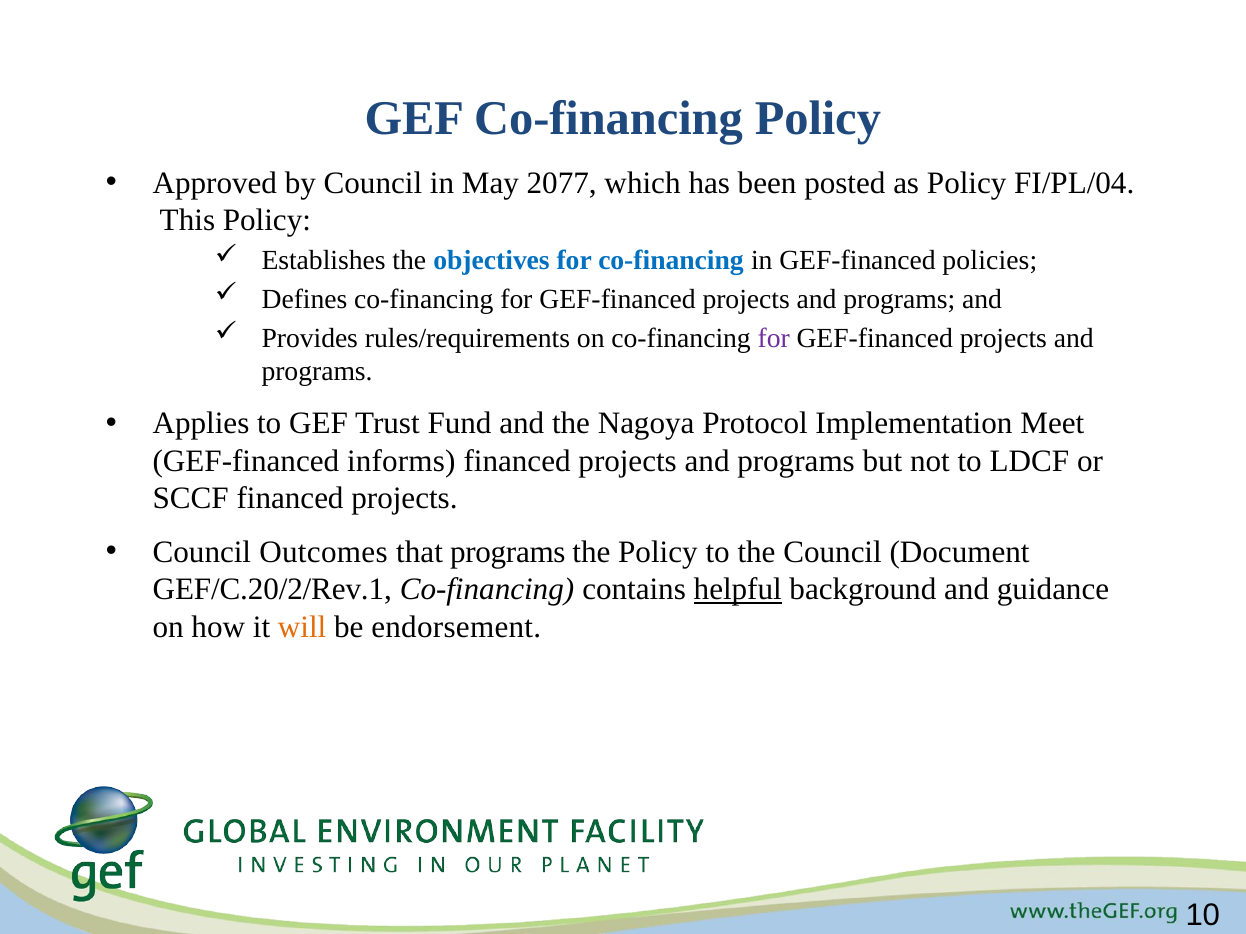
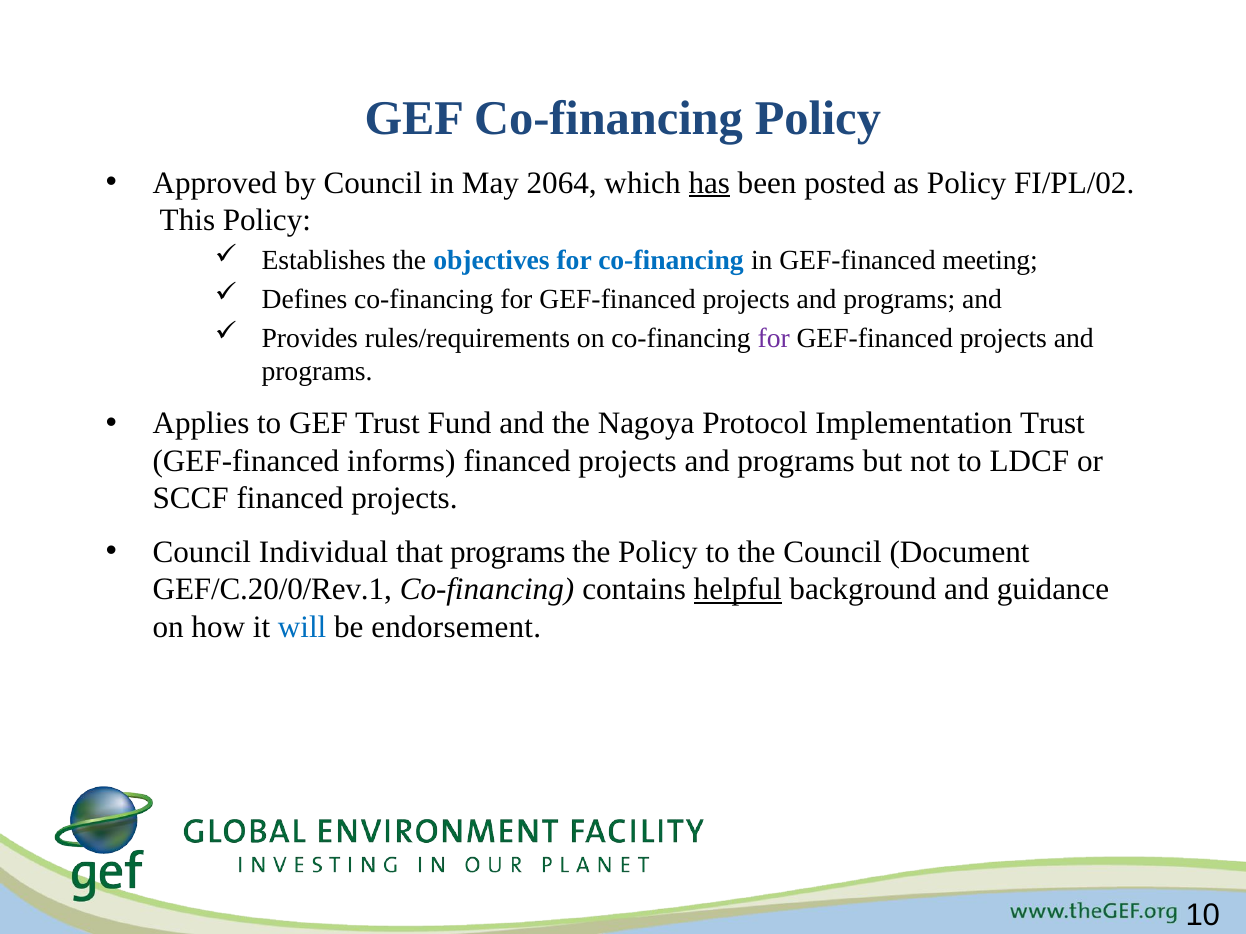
2077: 2077 -> 2064 (562, 183)
has underline: none -> present (709, 183)
FI/PL/04: FI/PL/04 -> FI/PL/02 (1074, 183)
policies: policies -> meeting (990, 261)
Implementation Meet: Meet -> Trust (1052, 424)
Outcomes: Outcomes -> Individual (324, 552)
GEF/C.20/2/Rev.1: GEF/C.20/2/Rev.1 -> GEF/C.20/0/Rev.1 (272, 590)
will colour: orange -> blue (302, 627)
